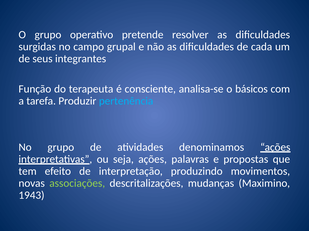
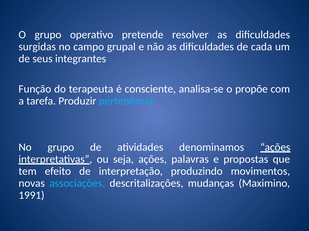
básicos: básicos -> propõe (251, 89)
associações colour: light green -> light blue (77, 184)
1943: 1943 -> 1991 (32, 196)
